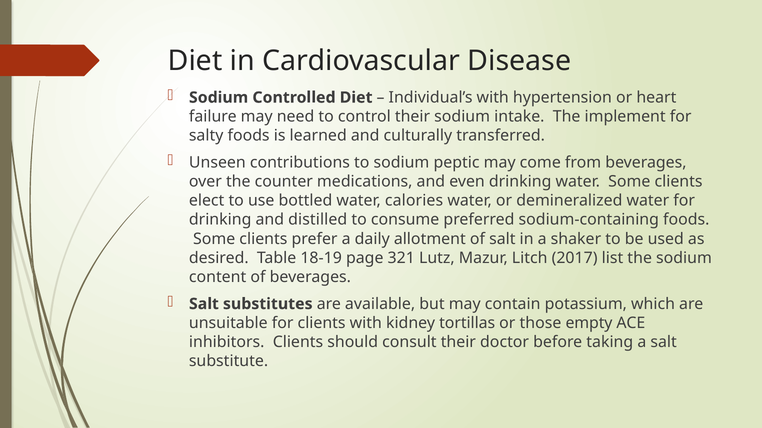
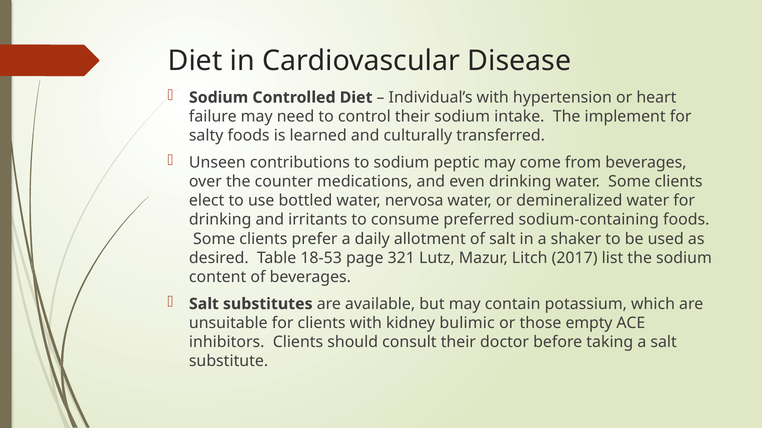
calories: calories -> nervosa (414, 201)
distilled: distilled -> irritants (318, 220)
18-19: 18-19 -> 18-53 (321, 258)
tortillas: tortillas -> bulimic (467, 323)
